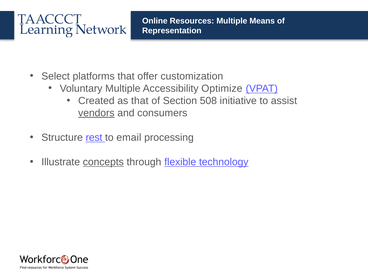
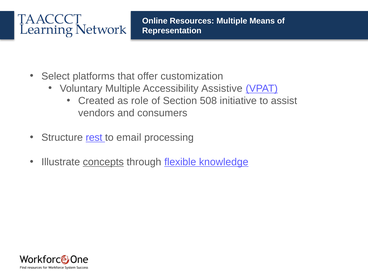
Optimize: Optimize -> Assistive (222, 88)
as that: that -> role (140, 101)
vendors underline: present -> none (96, 113)
technology: technology -> knowledge (224, 162)
